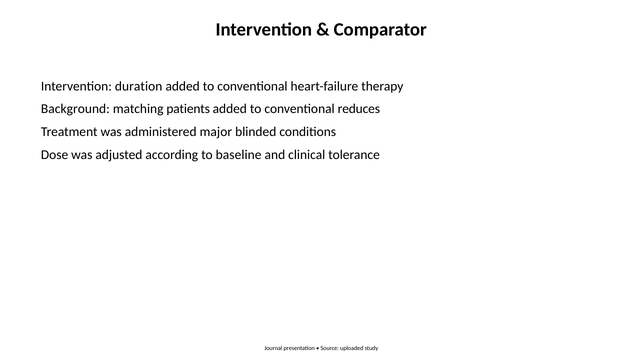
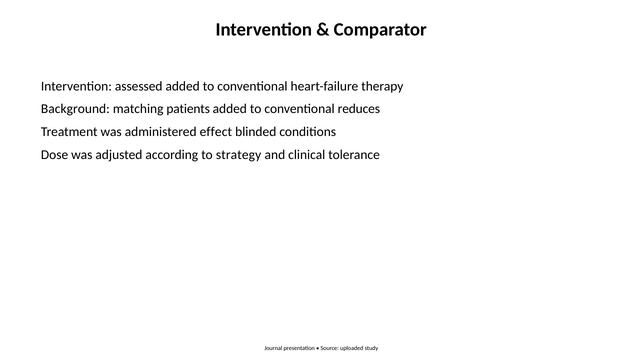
duration: duration -> assessed (139, 86)
major: major -> effect (216, 132)
baseline: baseline -> strategy (239, 155)
